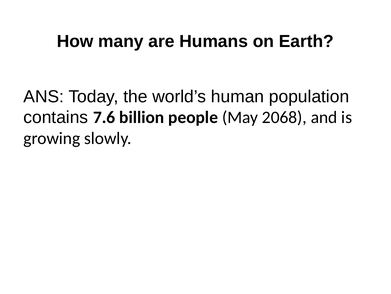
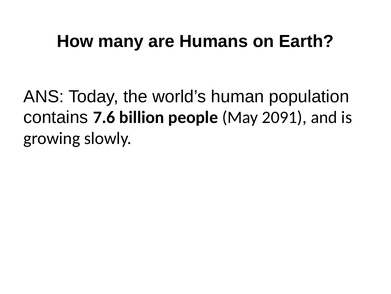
2068: 2068 -> 2091 (284, 117)
